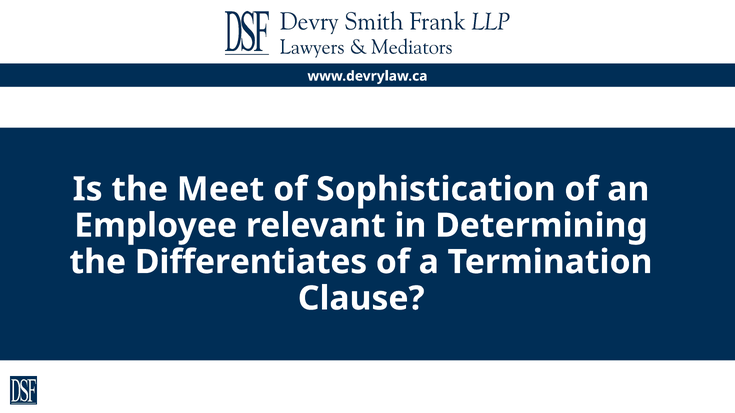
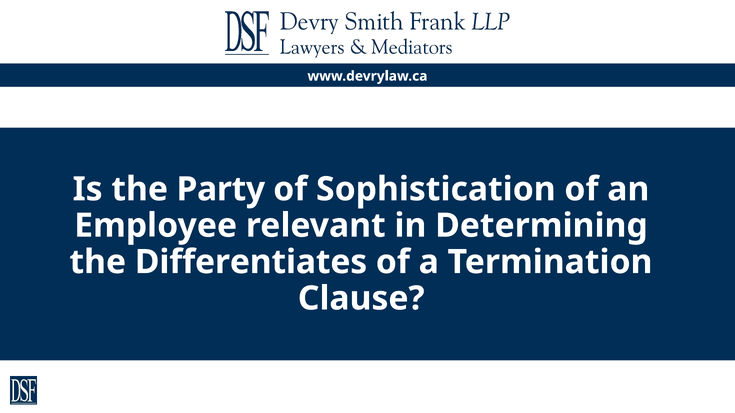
Meet: Meet -> Party (221, 189)
